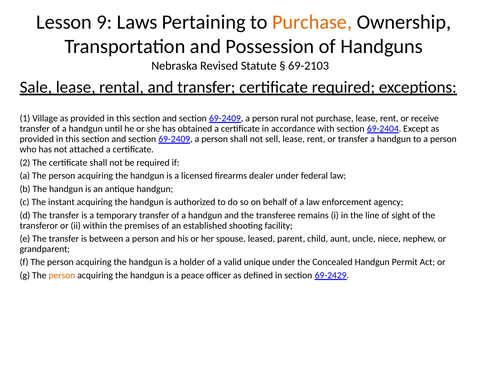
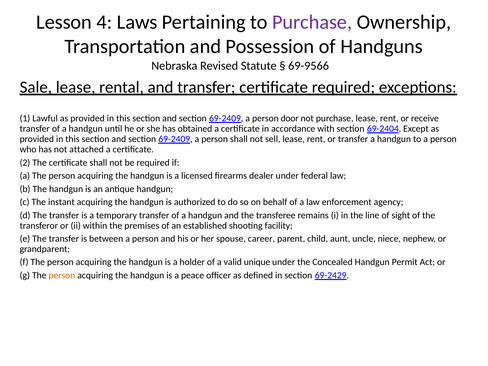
9: 9 -> 4 (104, 22)
Purchase colour: orange -> purple (312, 22)
69-2103: 69-2103 -> 69-9566 (309, 66)
Village: Village -> Lawful (45, 118)
rural: rural -> door (290, 118)
leased: leased -> career (261, 239)
